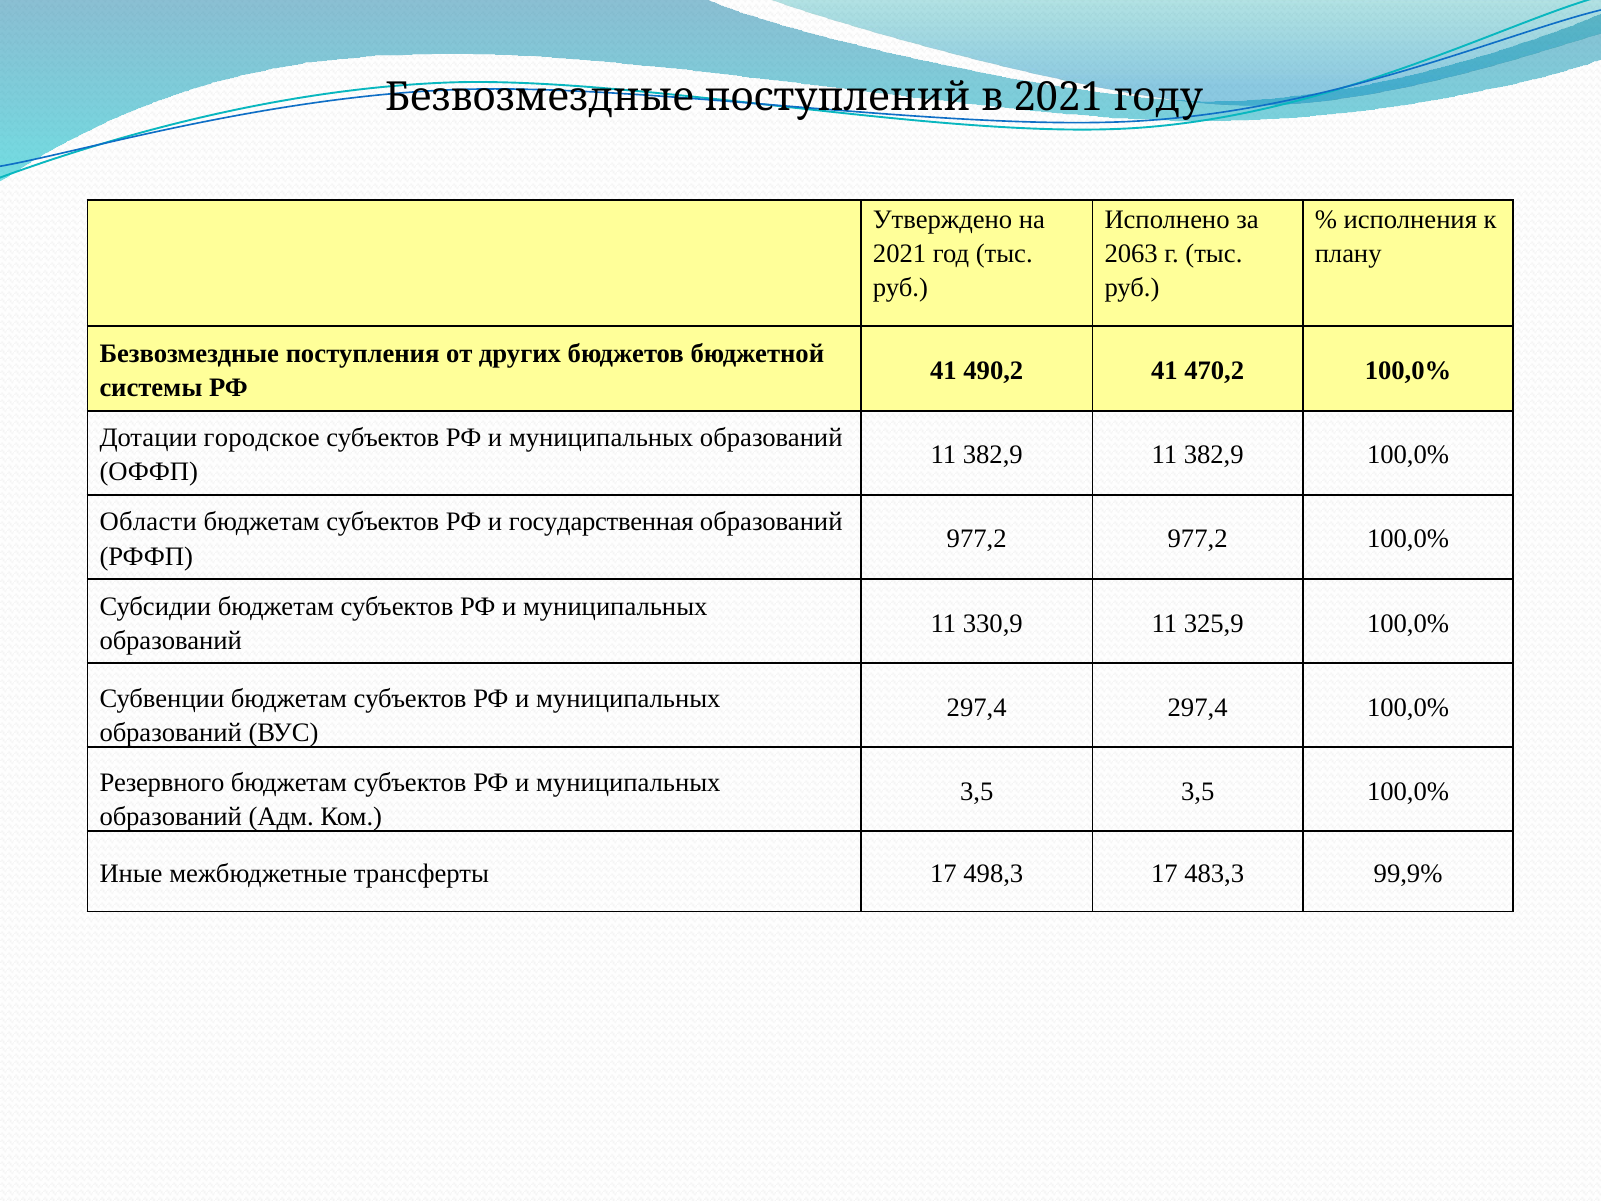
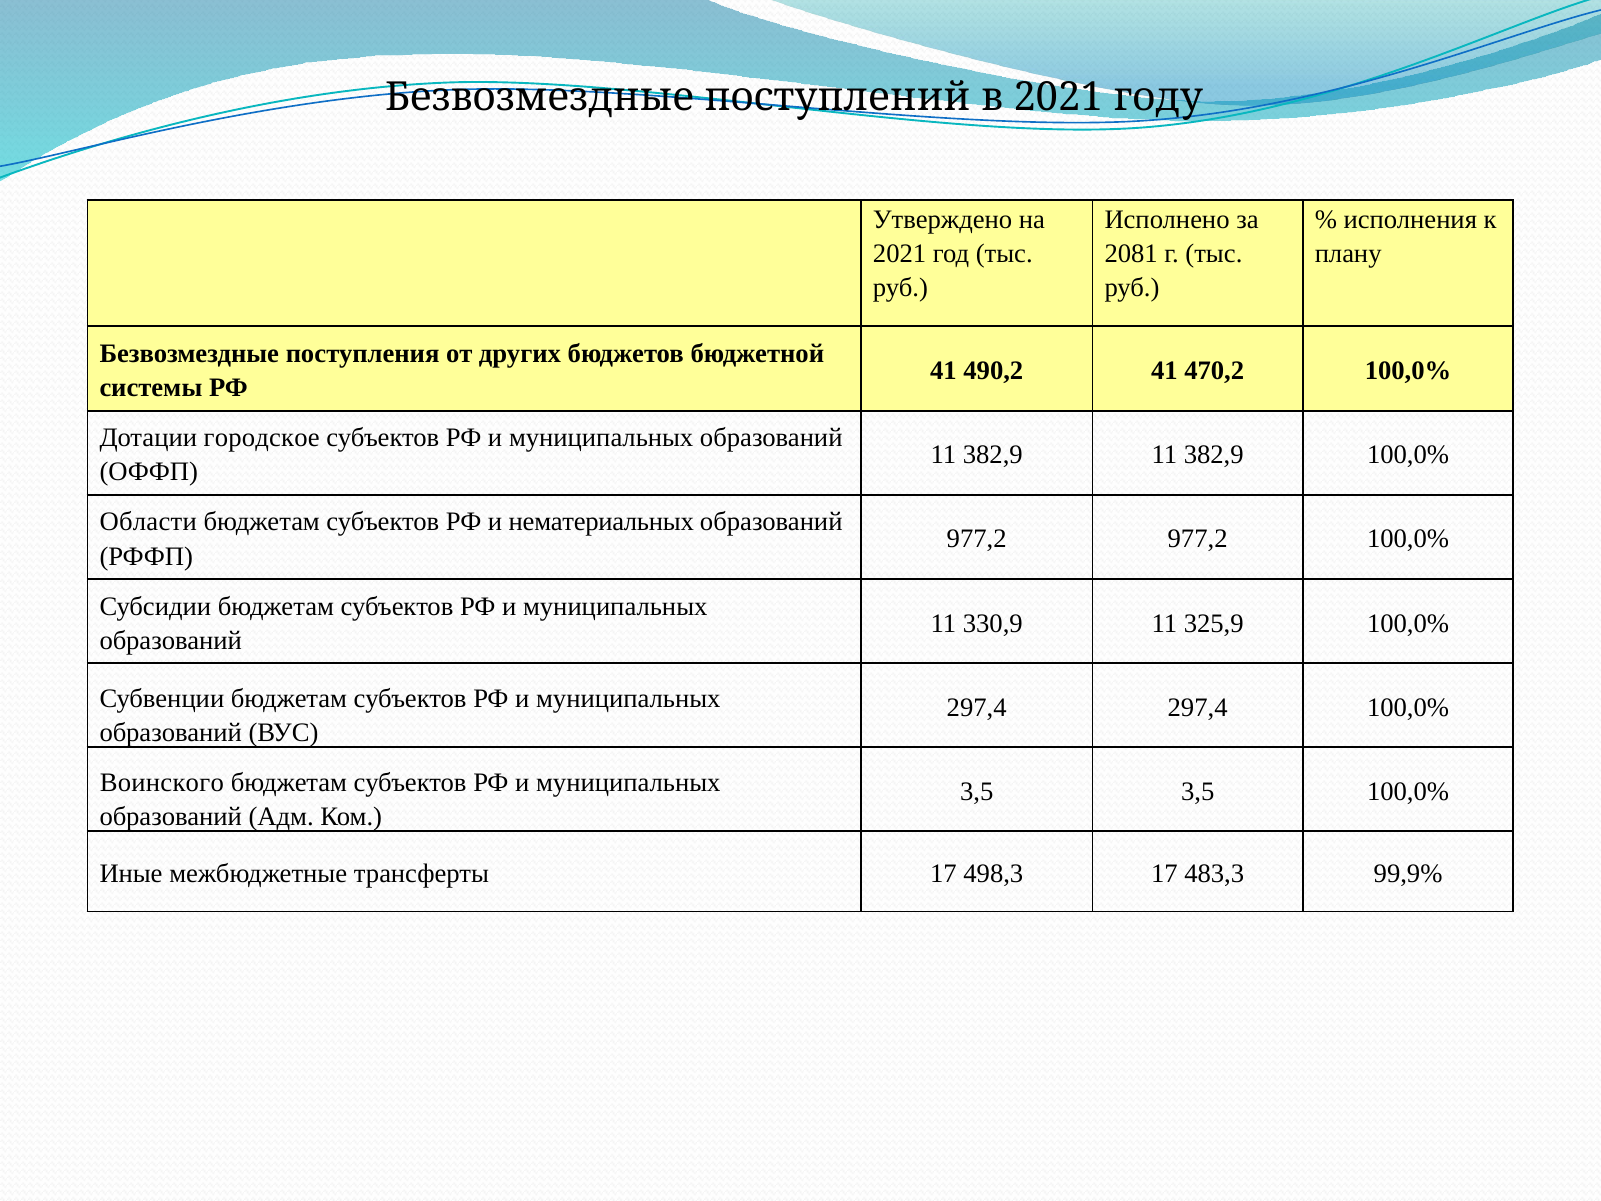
2063: 2063 -> 2081 (1131, 254)
государственная: государственная -> нематериальных (601, 522)
Резервного: Резервного -> Воинского (162, 783)
